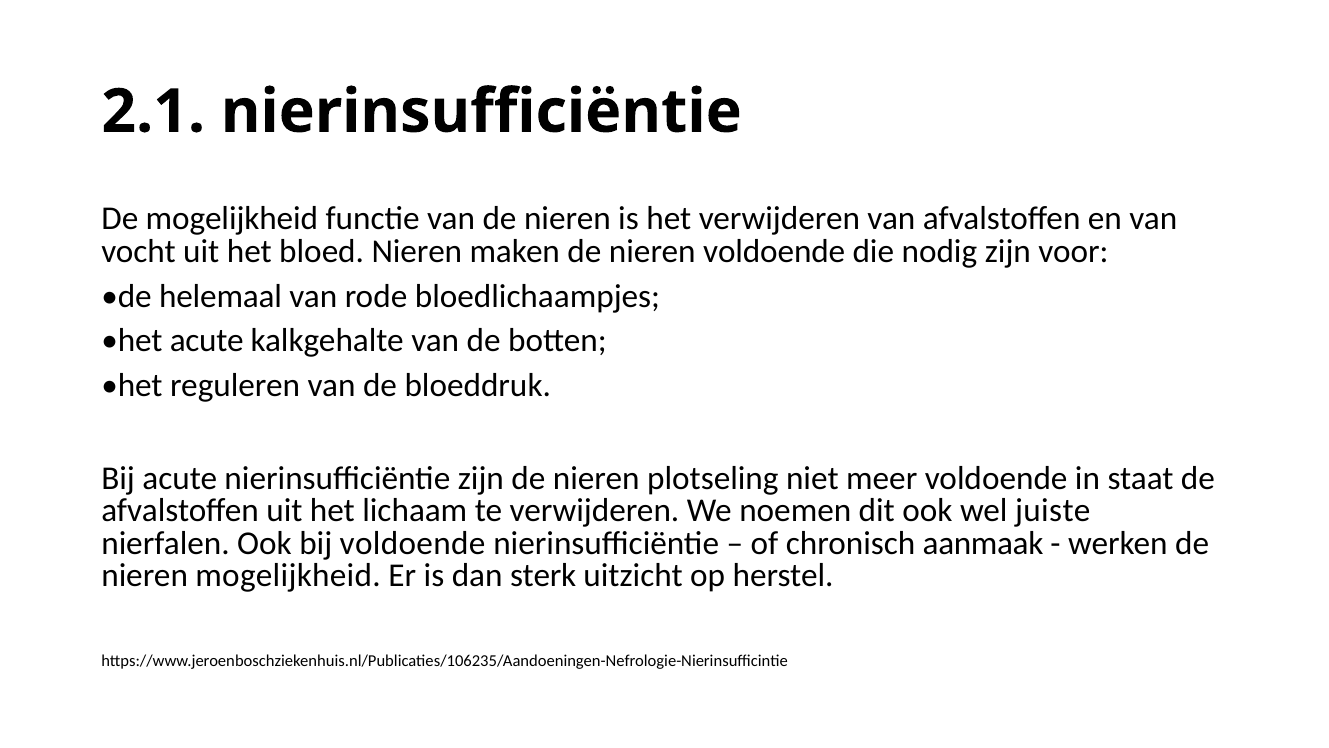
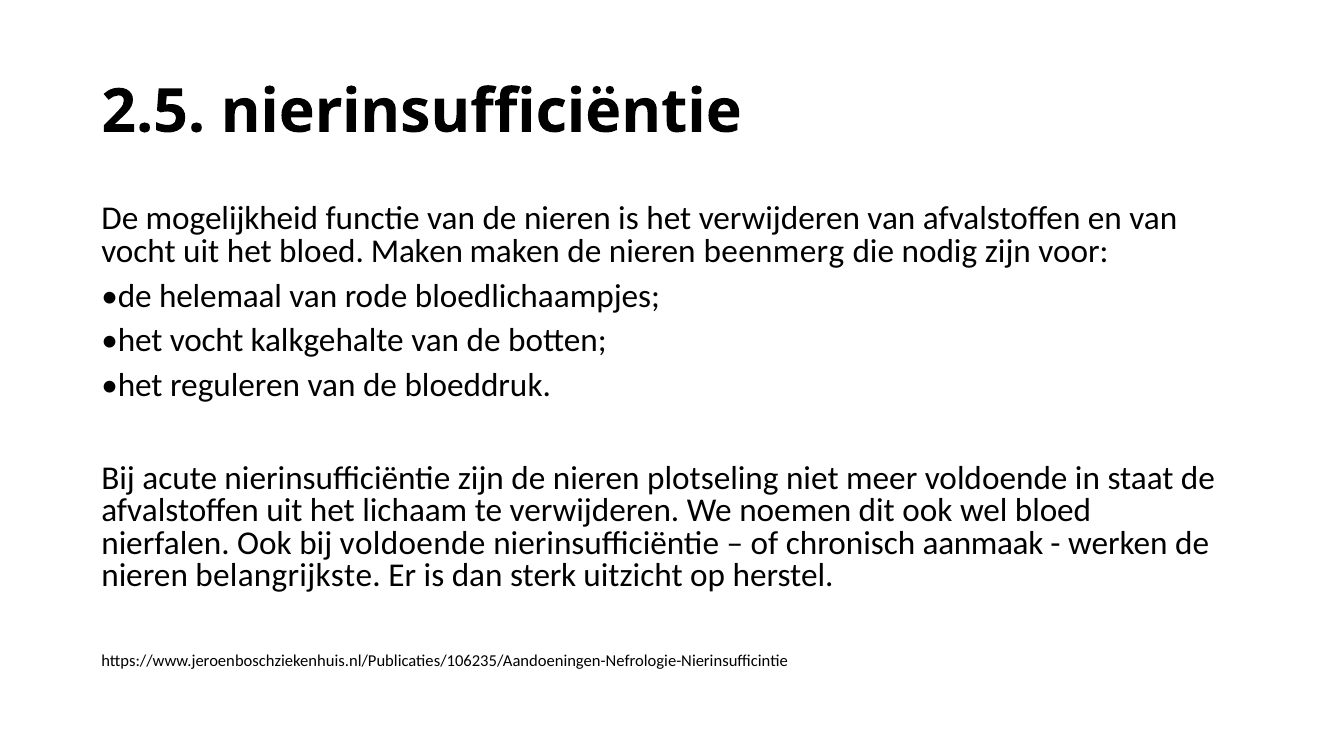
2.1: 2.1 -> 2.5 (153, 112)
bloed Nieren: Nieren -> Maken (417, 251)
nieren voldoende: voldoende -> beenmerg (774, 251)
het acute: acute -> vocht (207, 341)
wel juiste: juiste -> bloed (1053, 511)
nieren mogelijkheid: mogelijkheid -> belangrijkste (288, 575)
